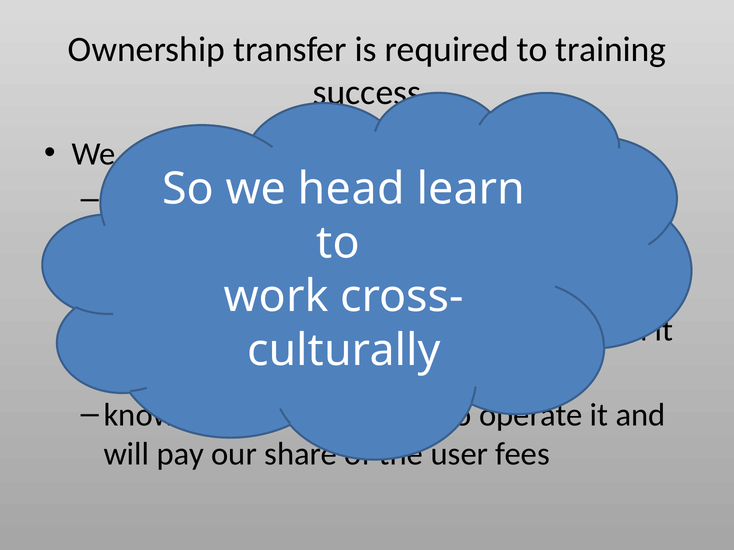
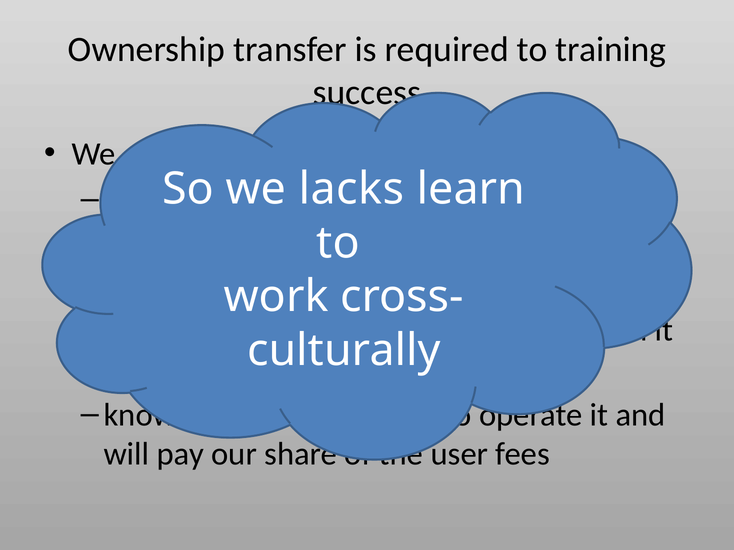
head: head -> lacks (351, 189)
